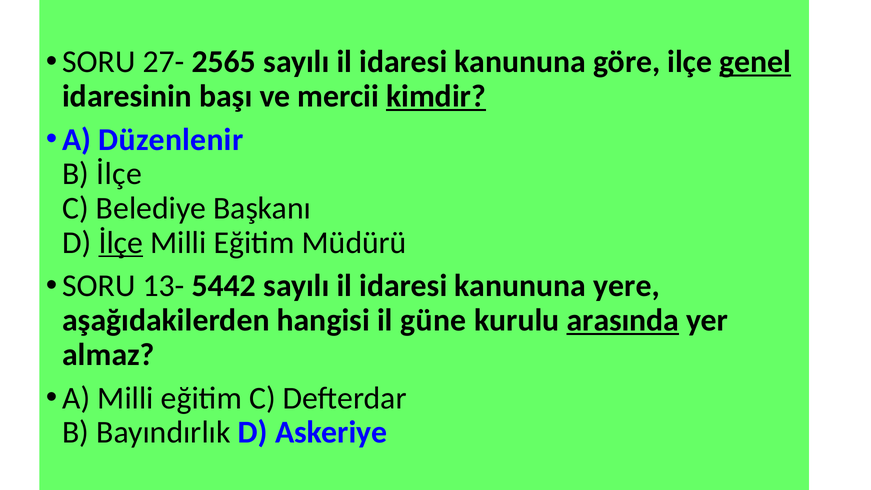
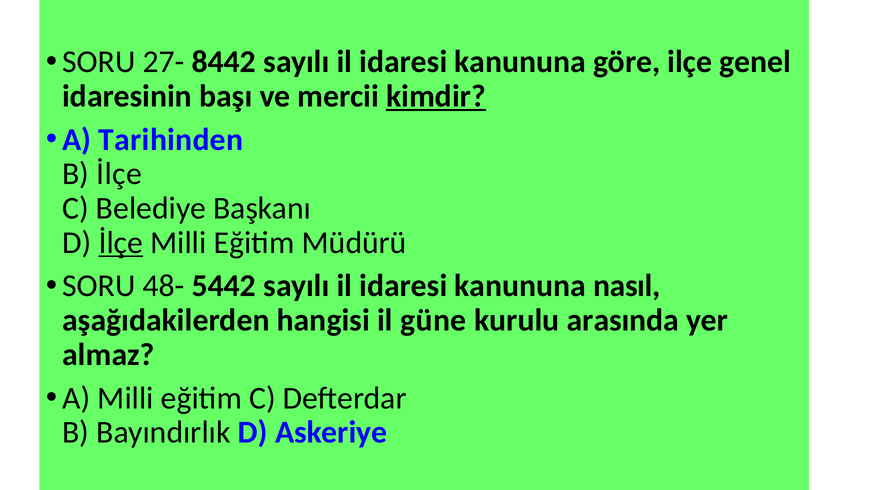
2565: 2565 -> 8442 (224, 62)
genel underline: present -> none (755, 62)
Düzenlenir: Düzenlenir -> Tarihinden (171, 140)
13-: 13- -> 48- (164, 286)
yere: yere -> nasıl (627, 286)
arasında underline: present -> none (623, 320)
